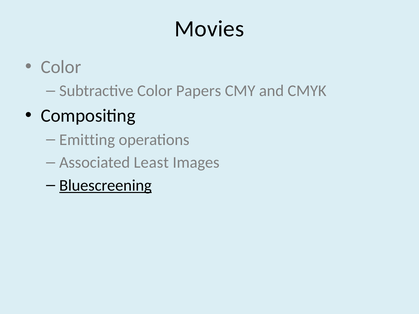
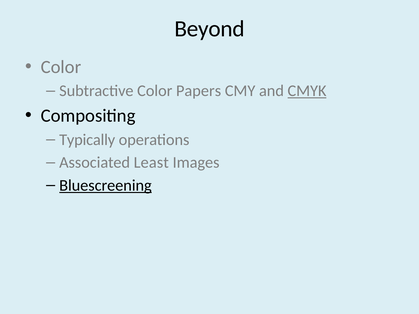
Movies: Movies -> Beyond (210, 29)
CMYK underline: none -> present (307, 91)
Emitting: Emitting -> Typically (87, 140)
